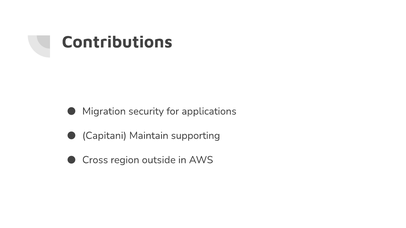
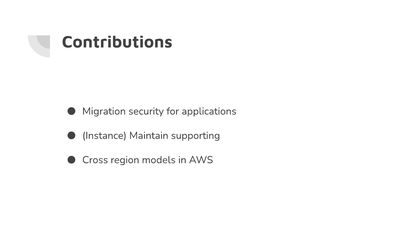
Capitani: Capitani -> Instance (104, 136)
outside: outside -> models (159, 160)
